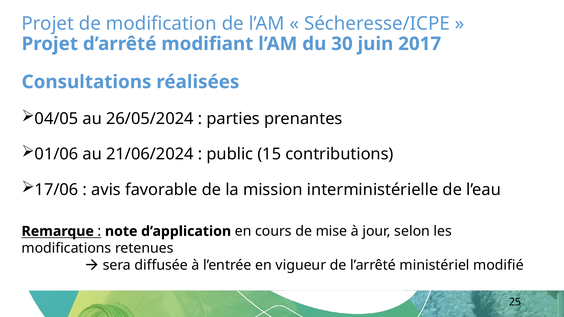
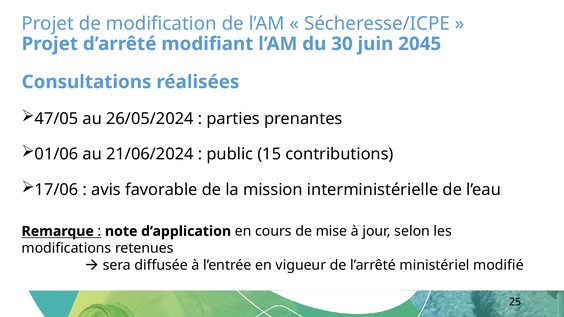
2017: 2017 -> 2045 (420, 44)
04/05: 04/05 -> 47/05 (56, 119)
